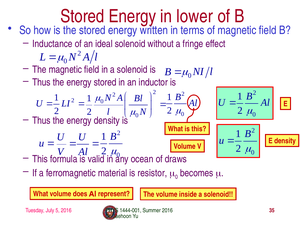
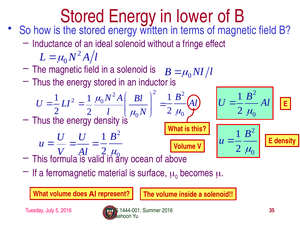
draws: draws -> above (176, 159)
resistor: resistor -> surface (152, 173)
